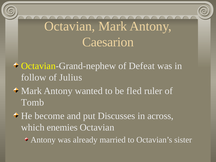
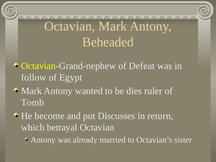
Caesarion: Caesarion -> Beheaded (108, 42)
Julius: Julius -> Egypt (71, 77)
fled: fled -> dies (134, 91)
across: across -> return (160, 116)
enemies: enemies -> betrayal (62, 127)
